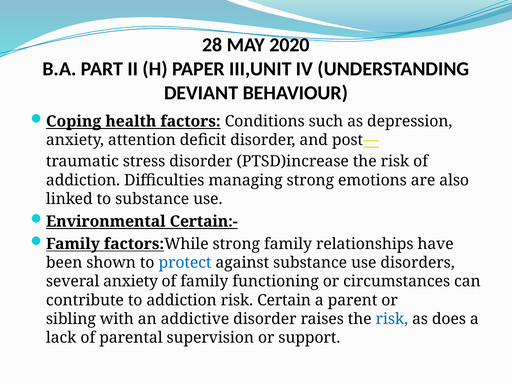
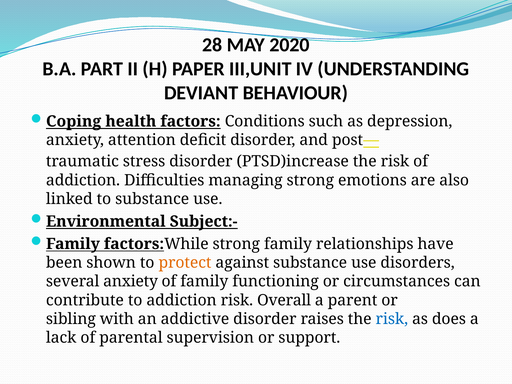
Certain:-: Certain:- -> Subject:- (204, 221)
protect colour: blue -> orange (185, 263)
Certain: Certain -> Overall (284, 300)
